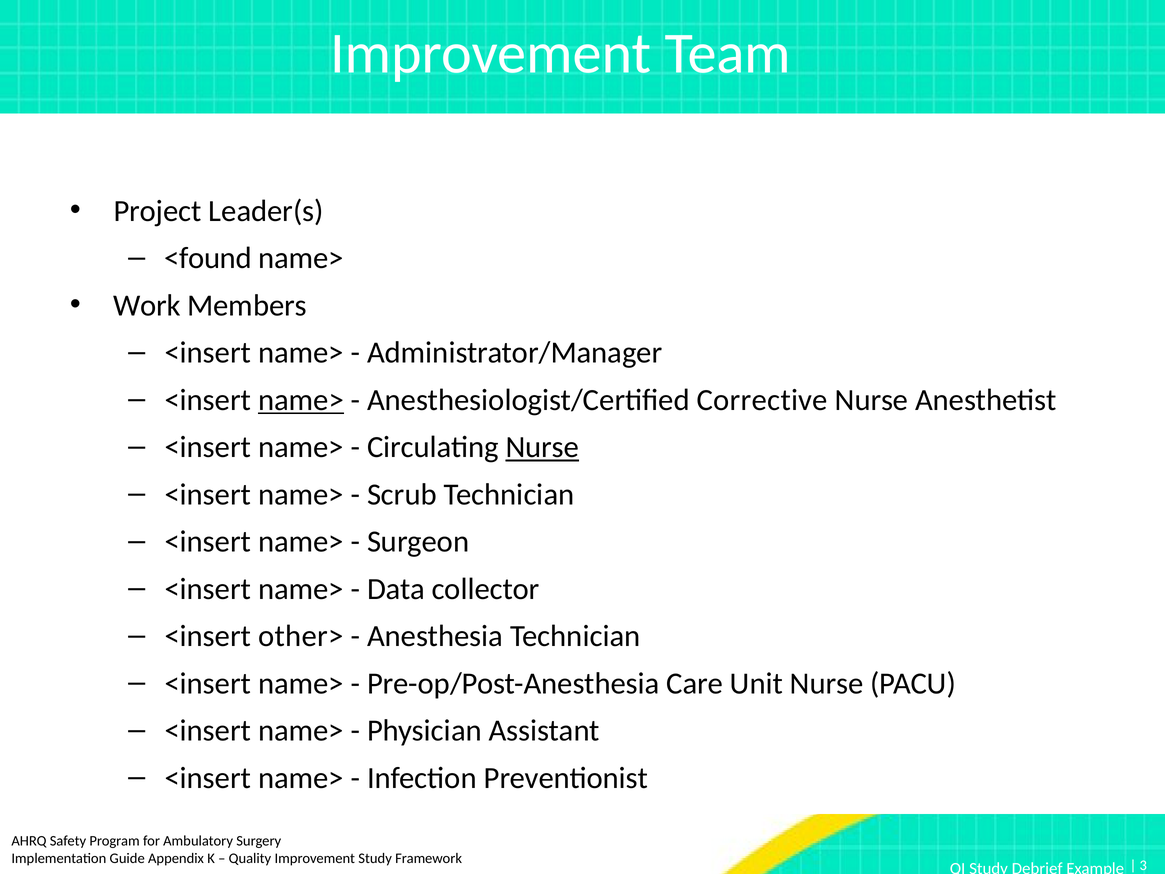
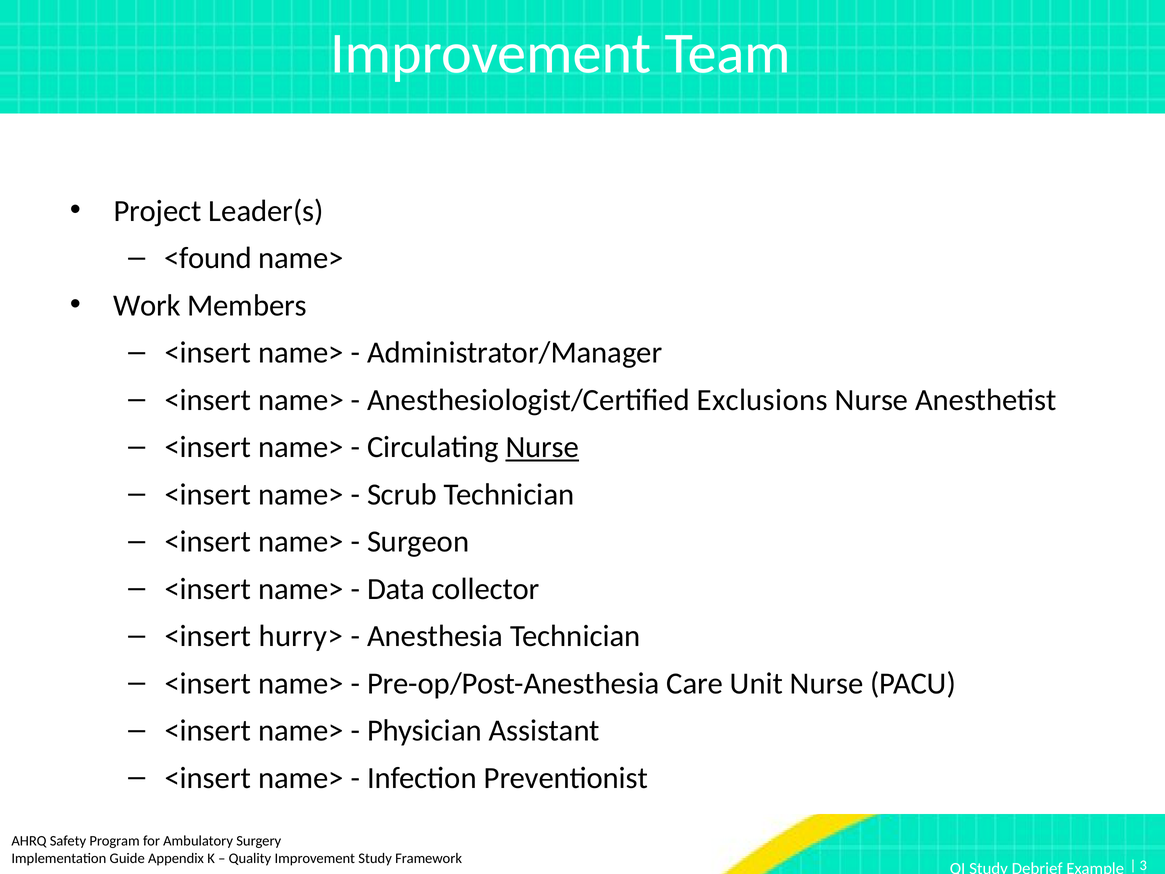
name> underline: present -> none (301, 400)
Corrective: Corrective -> Exclusions (762, 400)
other>: other> -> hurry> (301, 636)
